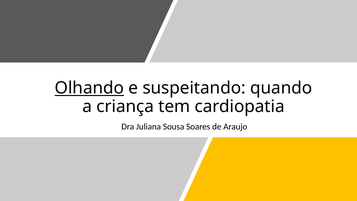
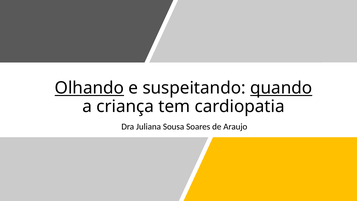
quando underline: none -> present (281, 88)
